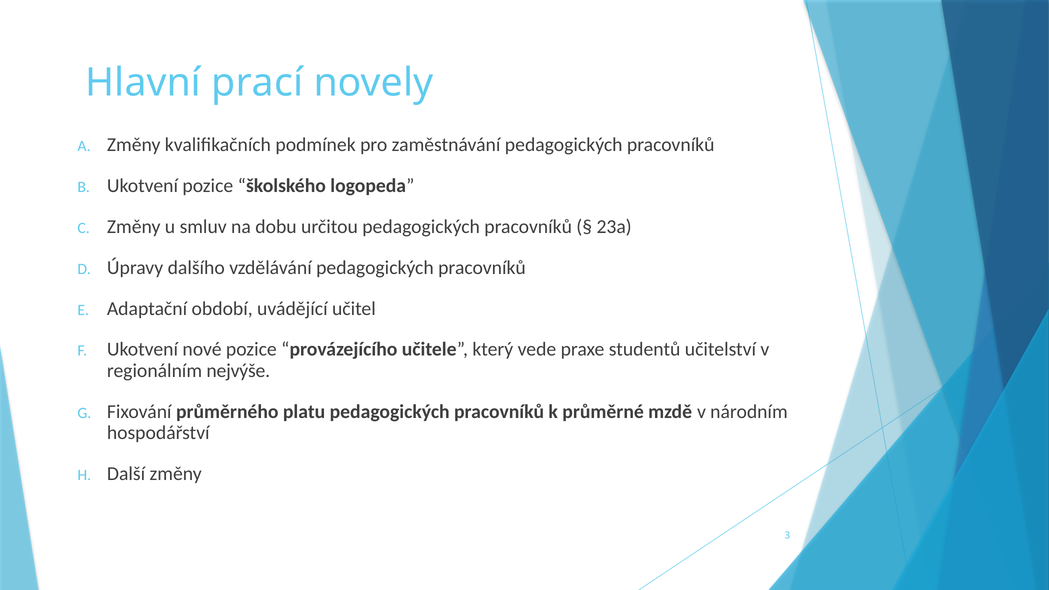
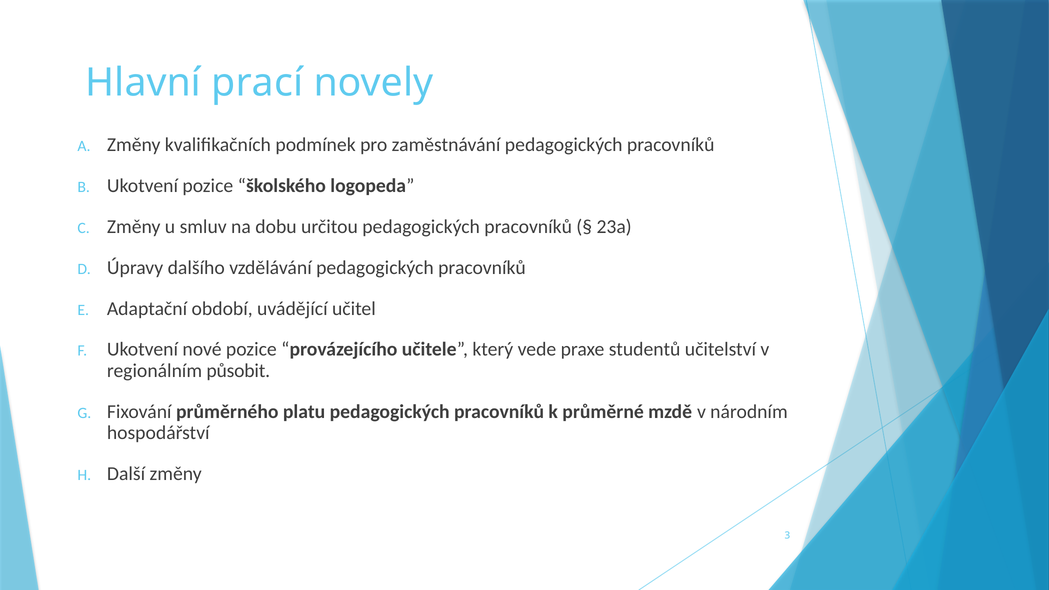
nejvýše: nejvýše -> působit (238, 371)
